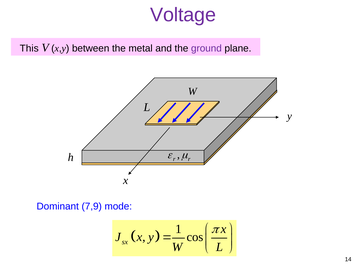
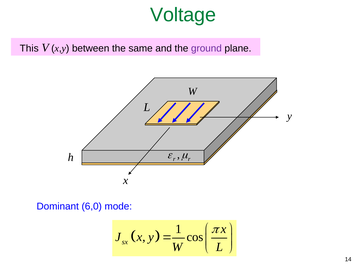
Voltage colour: purple -> green (183, 15)
metal: metal -> same (141, 48)
7,9: 7,9 -> 6,0 (92, 207)
